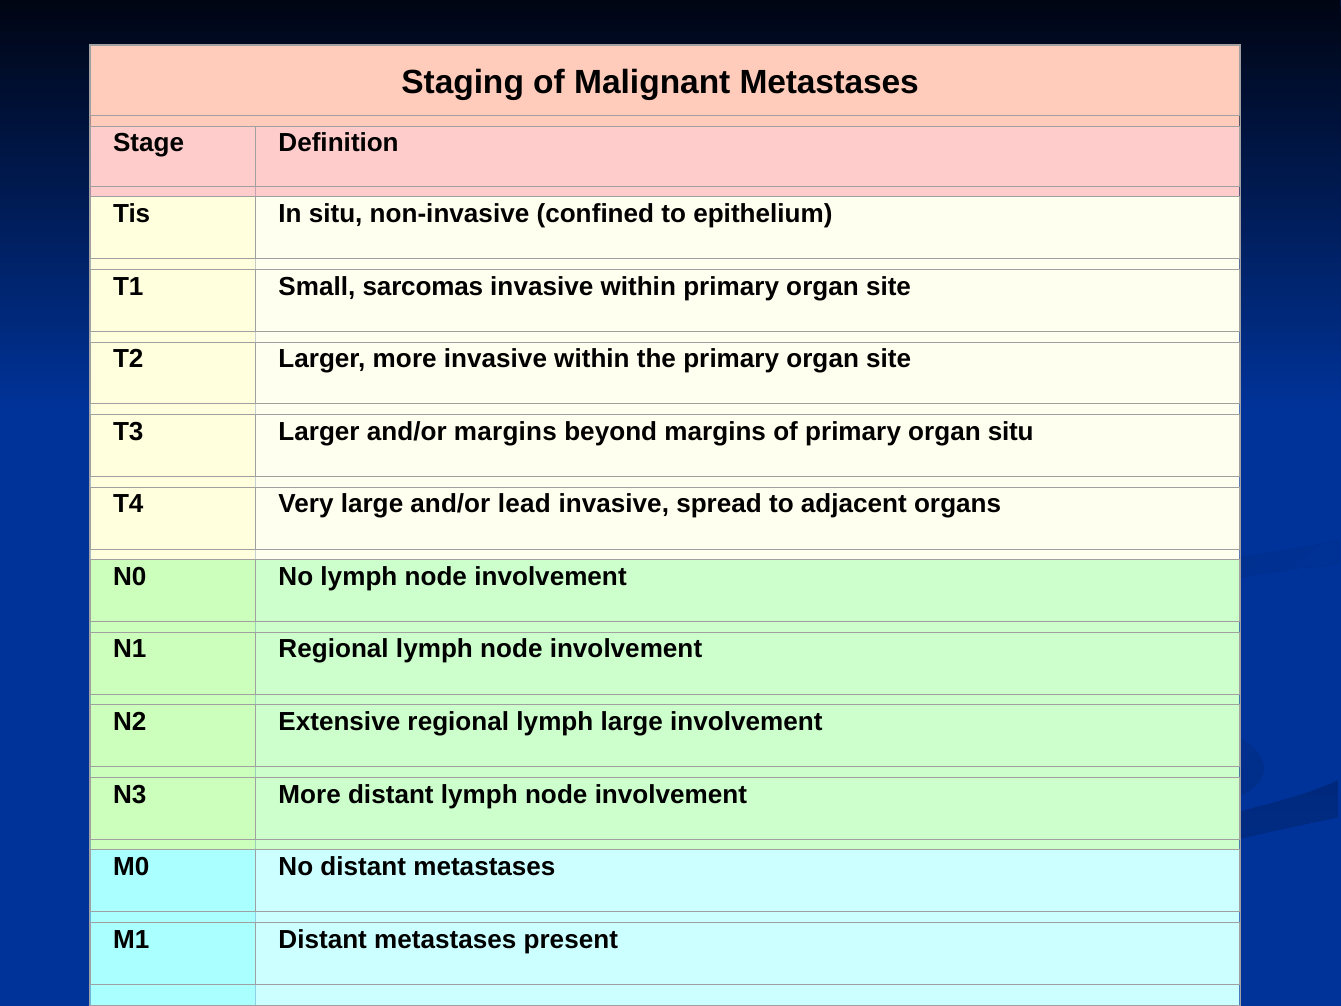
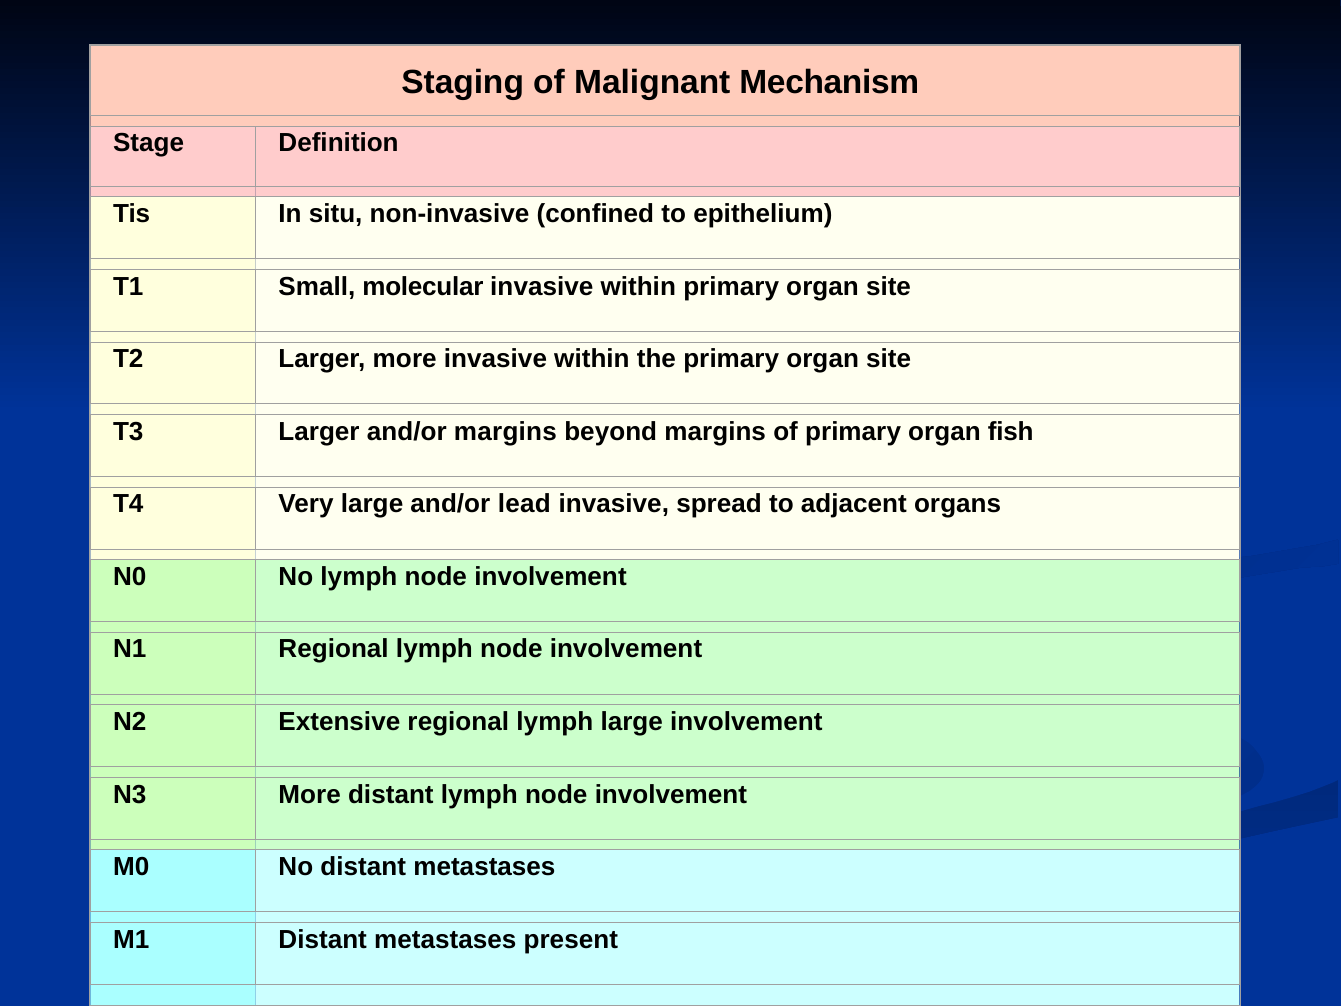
Malignant Metastases: Metastases -> Mechanism (829, 83)
sarcomas: sarcomas -> molecular (423, 287)
organ situ: situ -> fish (1011, 432)
